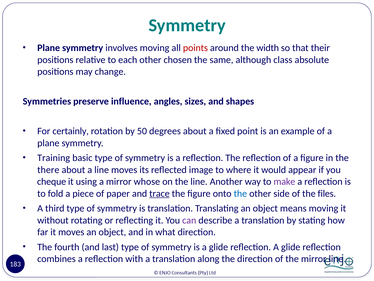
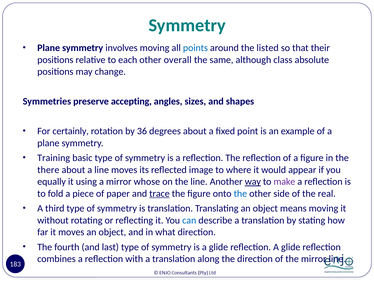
points colour: red -> blue (195, 48)
width: width -> listed (268, 48)
chosen: chosen -> overall (178, 60)
influence: influence -> accepting (131, 101)
50: 50 -> 36 (142, 131)
cheque: cheque -> equally (52, 181)
way underline: none -> present (253, 181)
files: files -> real (327, 193)
can colour: purple -> blue (189, 220)
